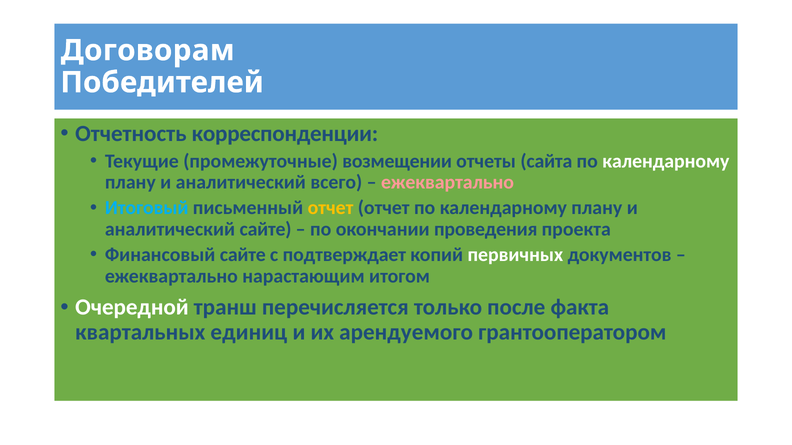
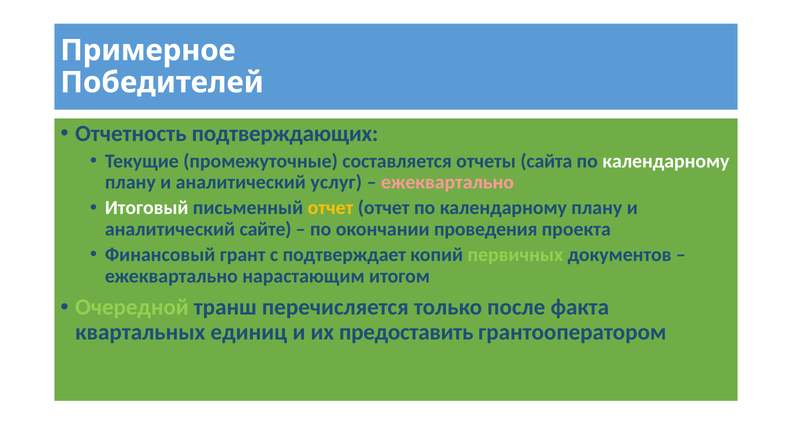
Договорам: Договорам -> Примерное (148, 51)
корреспонденции: корреспонденции -> подтверждающих (285, 134)
возмещении: возмещении -> составляется (397, 161)
всего: всего -> услуг (336, 183)
Итоговый colour: light blue -> white (147, 208)
Финансовый сайте: сайте -> грант (243, 255)
первичных colour: white -> light green (515, 255)
Очередной colour: white -> light green (132, 308)
арендуемого: арендуемого -> предоставить (406, 333)
